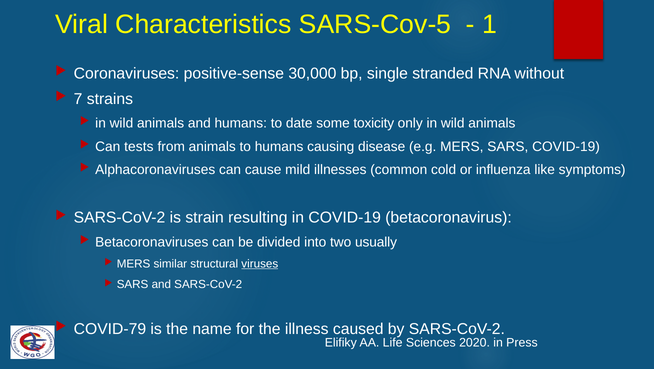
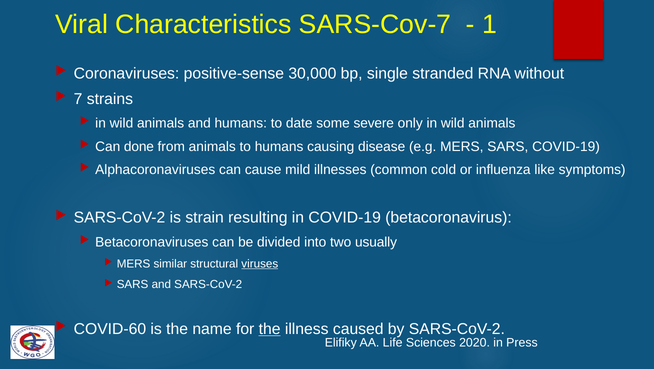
SARS-Cov-5: SARS-Cov-5 -> SARS-Cov-7 (375, 24)
toxicity: toxicity -> severe (374, 123)
tests: tests -> done (139, 147)
COVID-79: COVID-79 -> COVID-60 (110, 329)
the underline: none -> present (270, 329)
